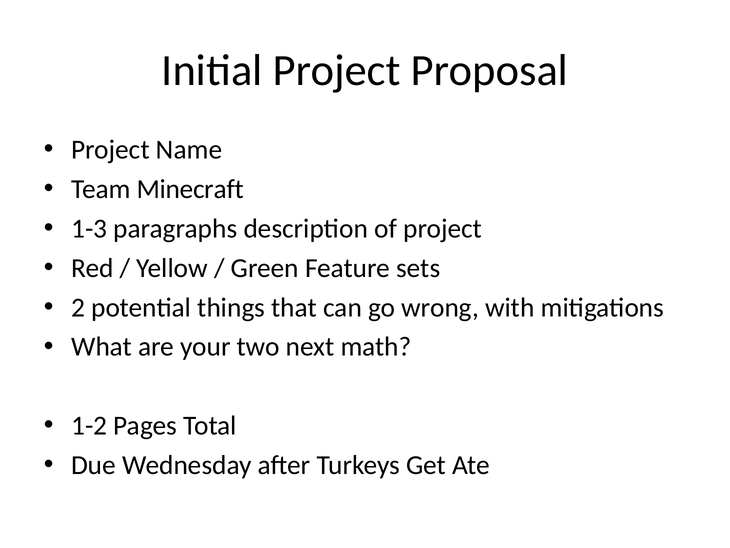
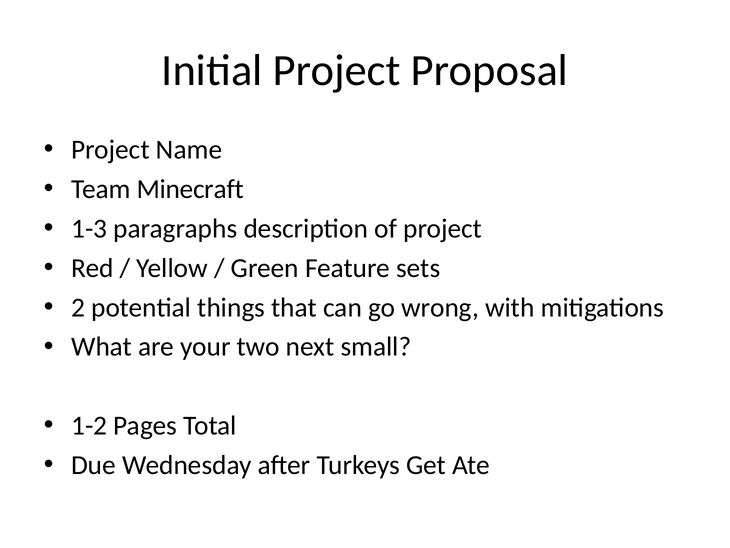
math: math -> small (376, 347)
